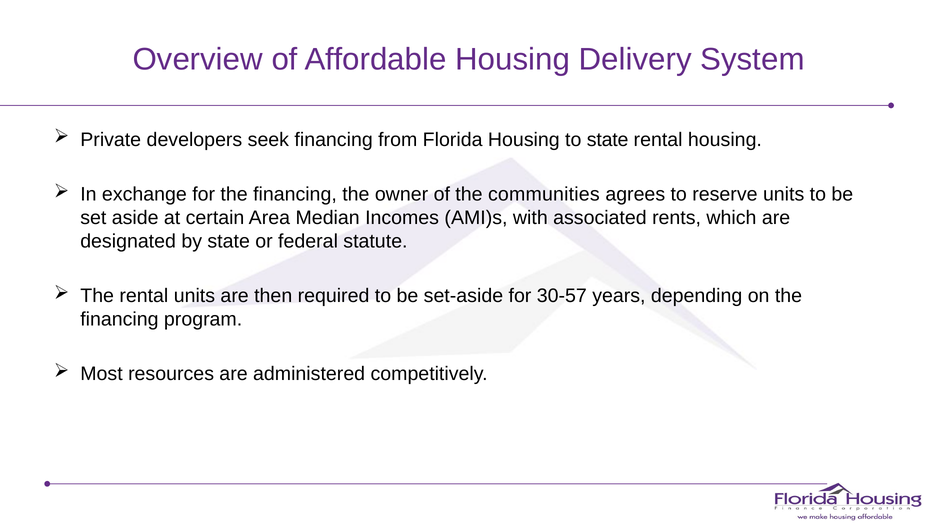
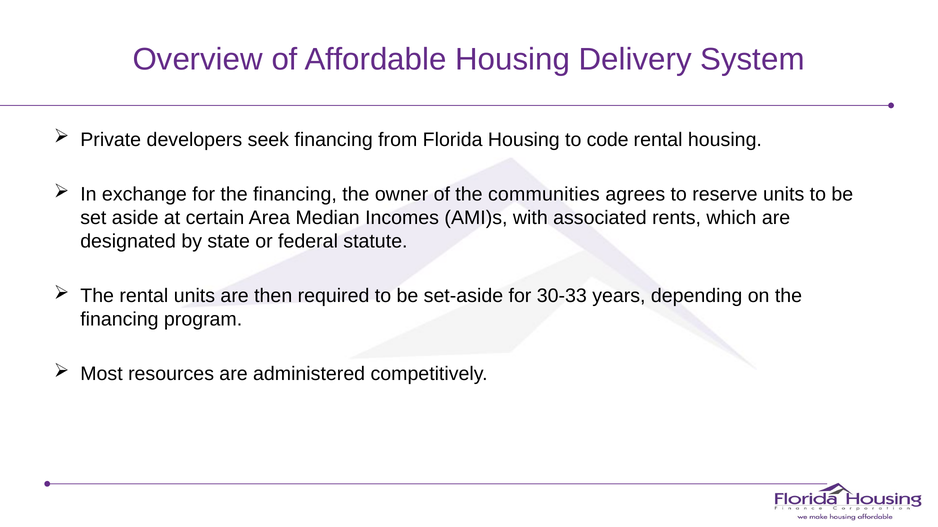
to state: state -> code (608, 140)
30-57: 30-57 -> 30-33 (562, 296)
